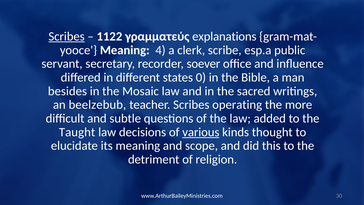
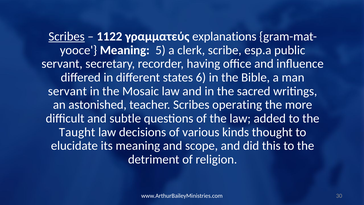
4: 4 -> 5 (160, 50)
soever: soever -> having (203, 64)
0: 0 -> 6 (201, 77)
besides: besides -> servant (67, 91)
beelzebub: beelzebub -> astonished (98, 105)
various underline: present -> none (201, 132)
